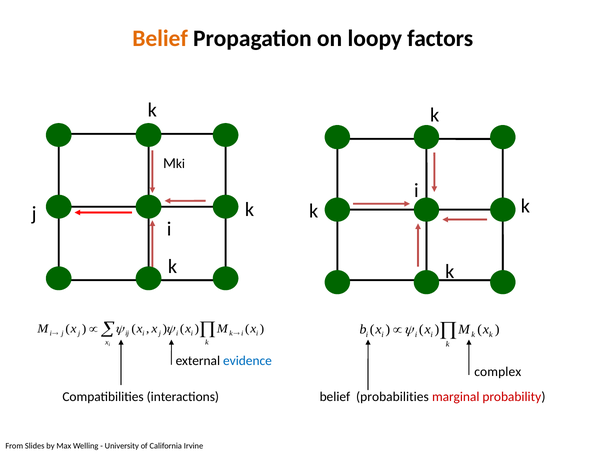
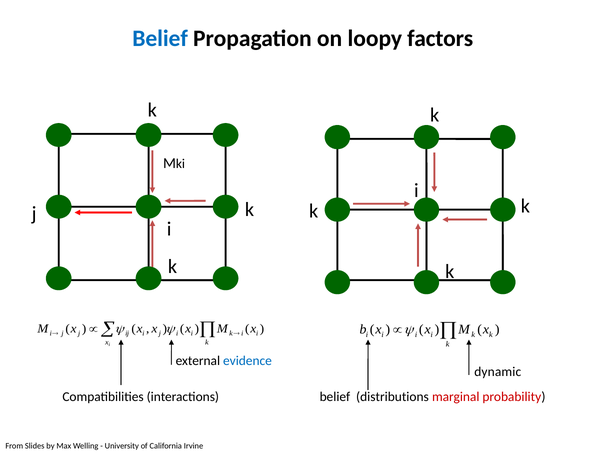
Belief colour: orange -> blue (160, 39)
complex: complex -> dynamic (498, 372)
probabilities: probabilities -> distributions (392, 397)
